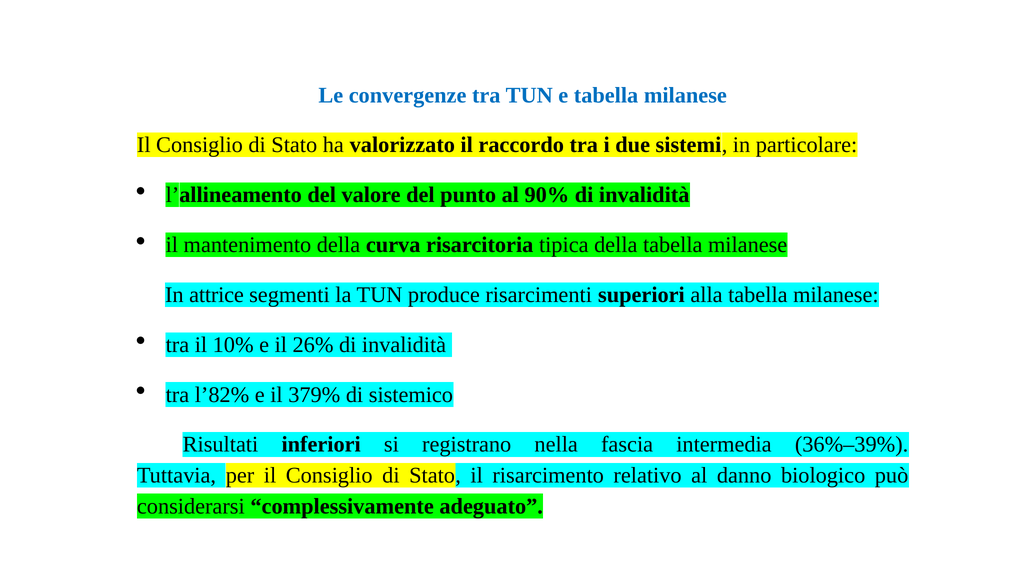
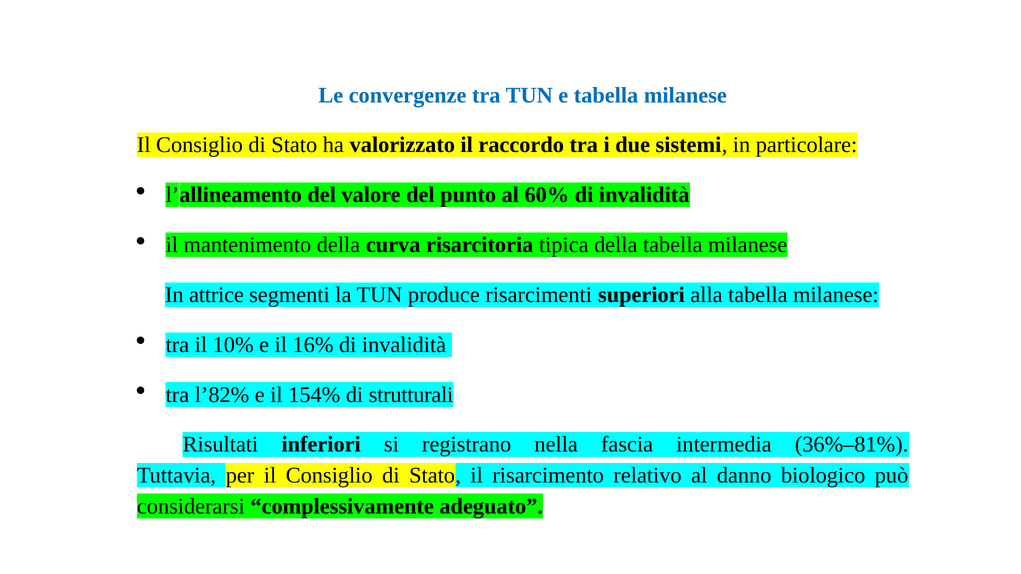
90%: 90% -> 60% (547, 195)
26%: 26% -> 16% (313, 345)
379%: 379% -> 154% (314, 395)
sistemico: sistemico -> strutturali (411, 395)
36%–39%: 36%–39% -> 36%–81% (852, 445)
